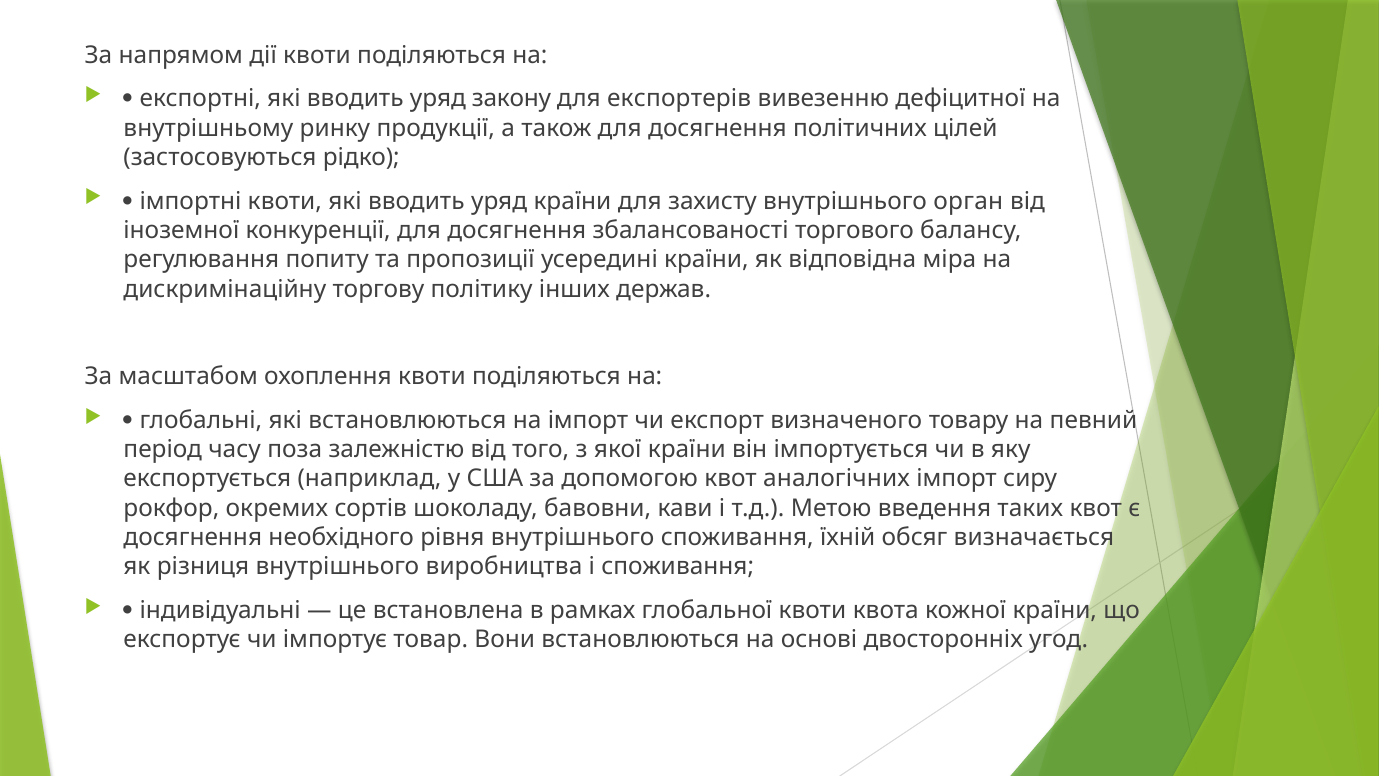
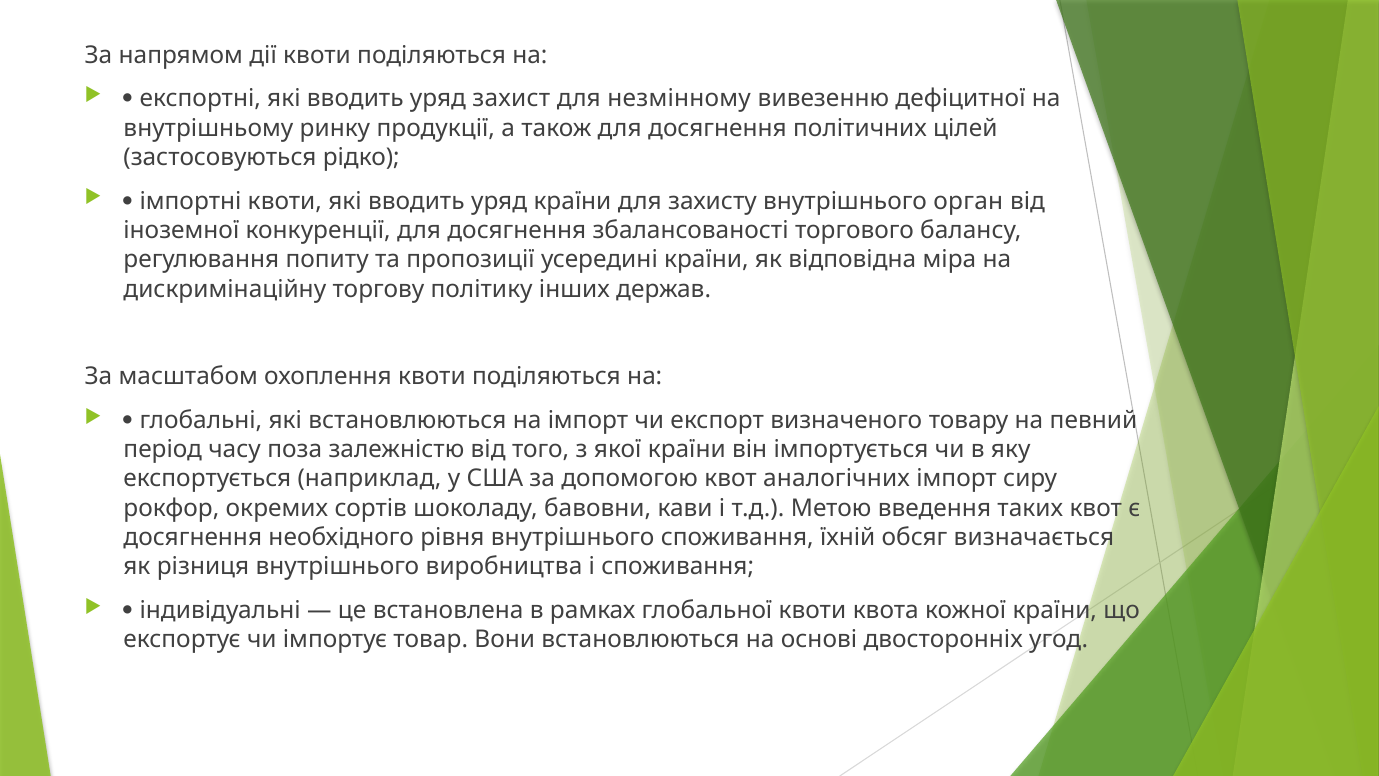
закону: закону -> захист (511, 99)
експортерів: експортерів -> незмінному (679, 99)
